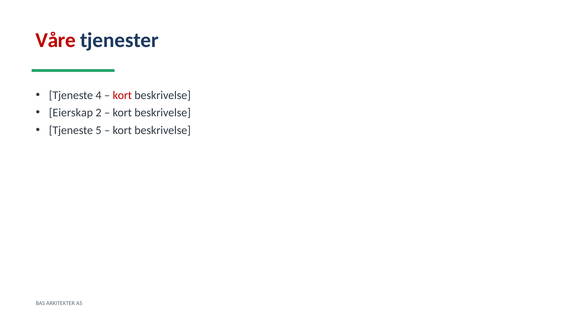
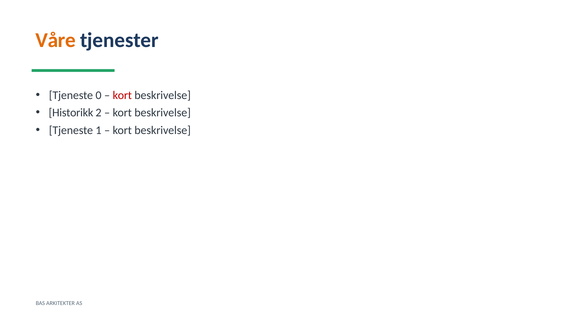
Våre colour: red -> orange (56, 40)
4: 4 -> 0 (99, 95)
Eierskap: Eierskap -> Historikk (71, 113)
5: 5 -> 1 (99, 130)
